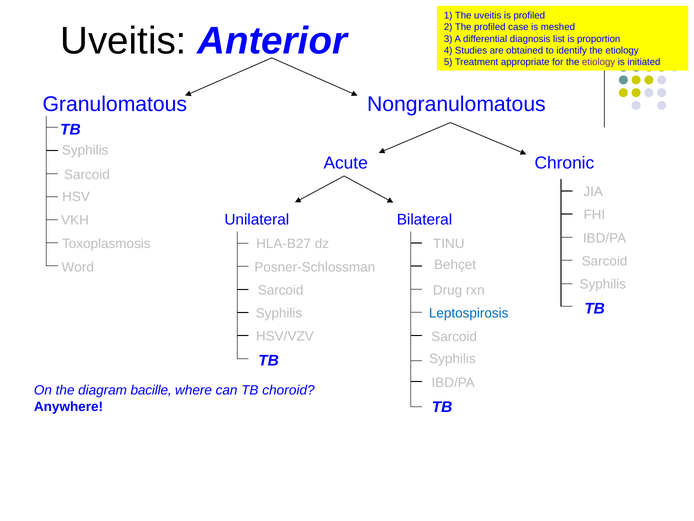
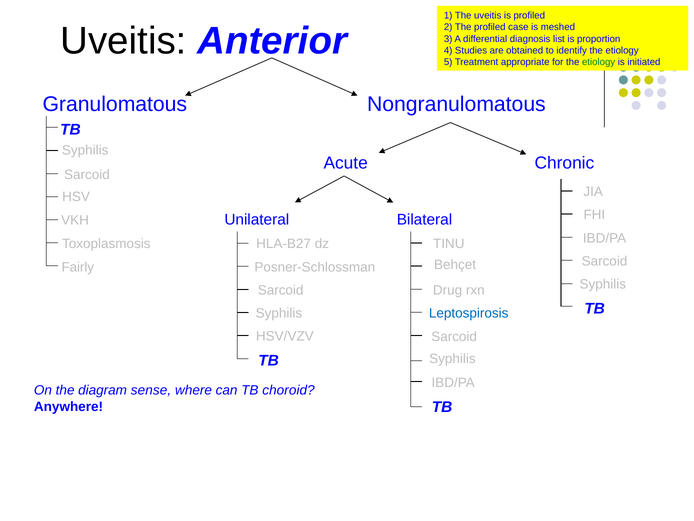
etiology colour: purple -> green (599, 62)
Word: Word -> Fairly (78, 267)
bacille: bacille -> sense (151, 390)
